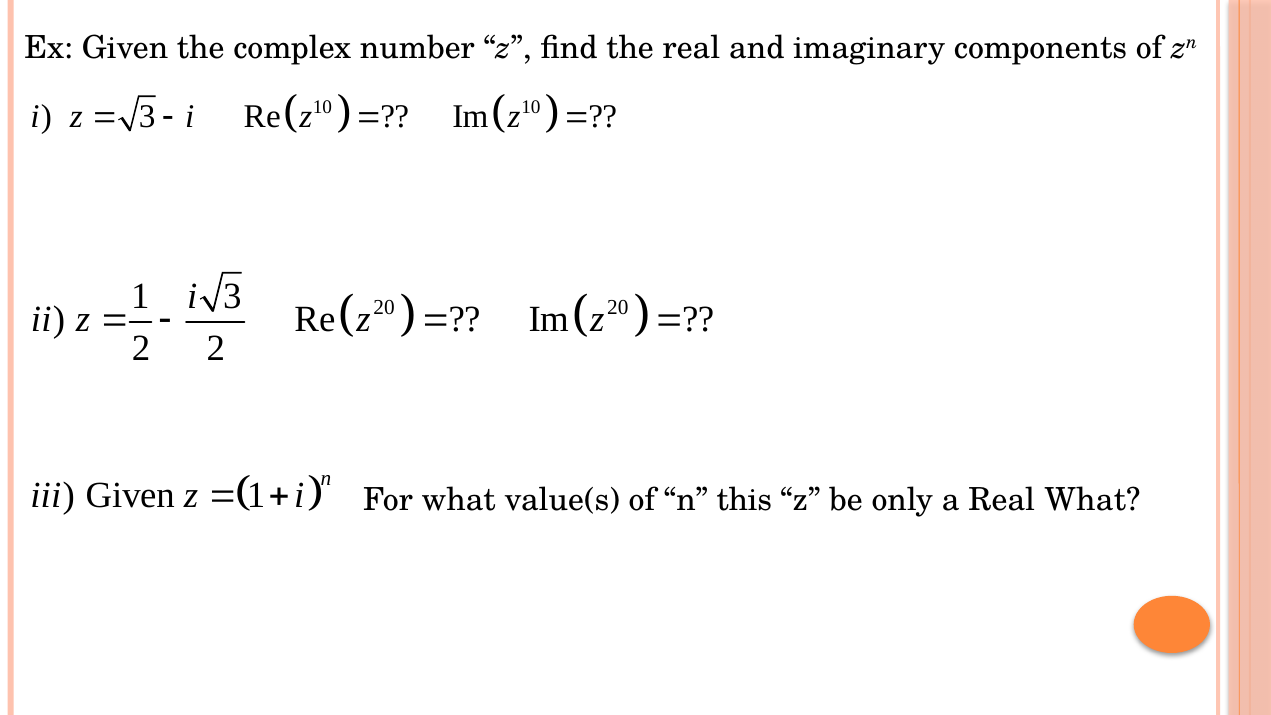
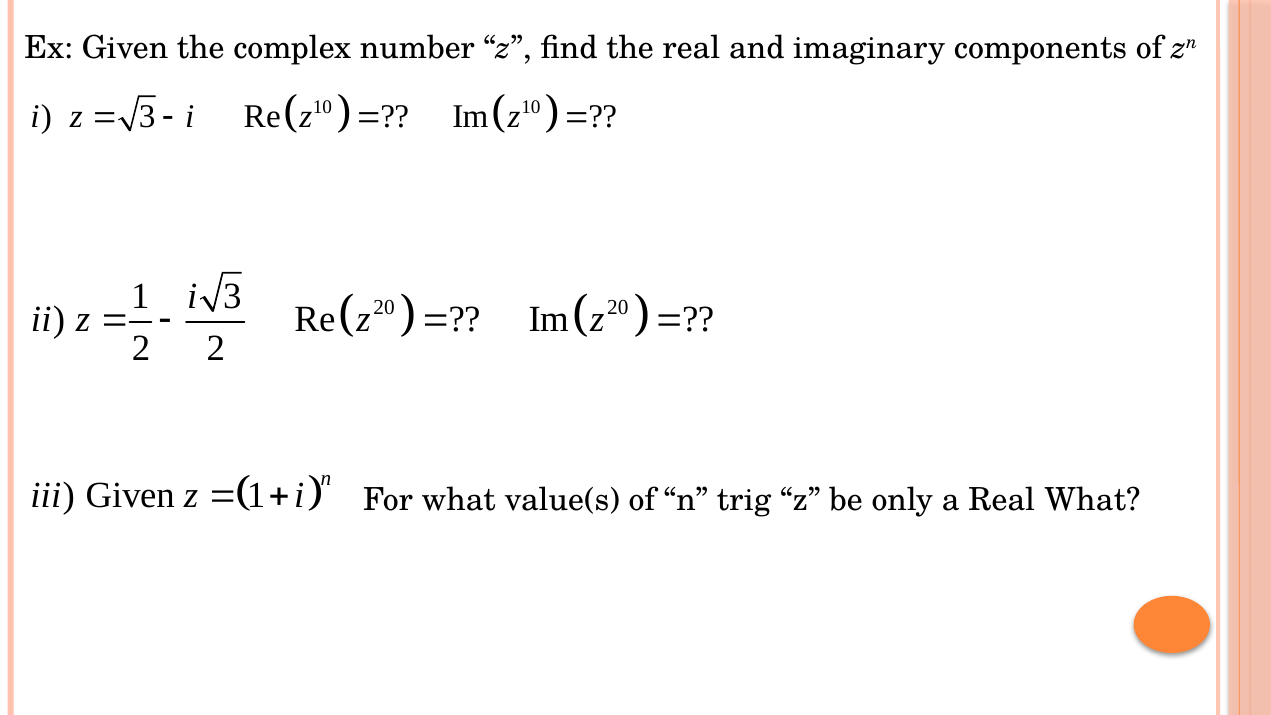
this: this -> trig (744, 500)
